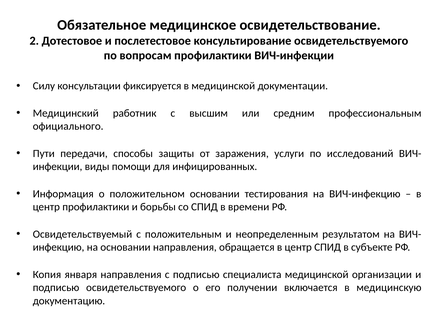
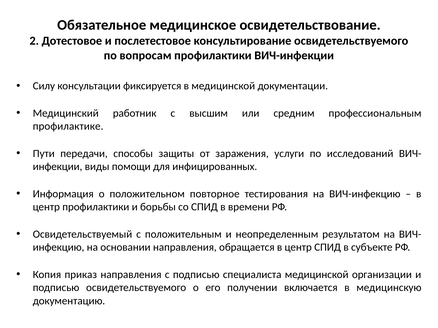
официального: официального -> профилактике (68, 127)
положительном основании: основании -> повторное (215, 194)
января: января -> приказ (81, 275)
